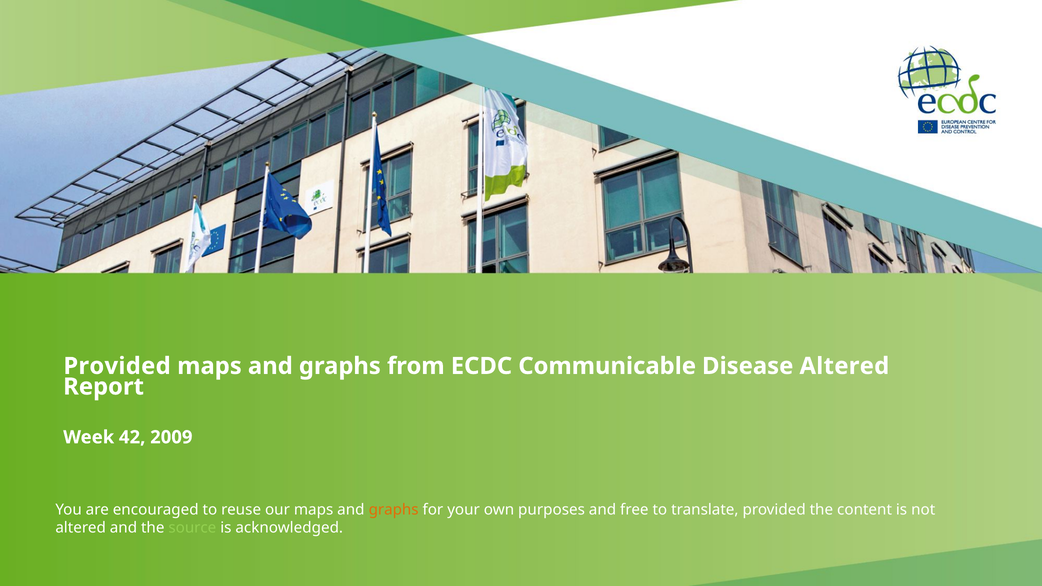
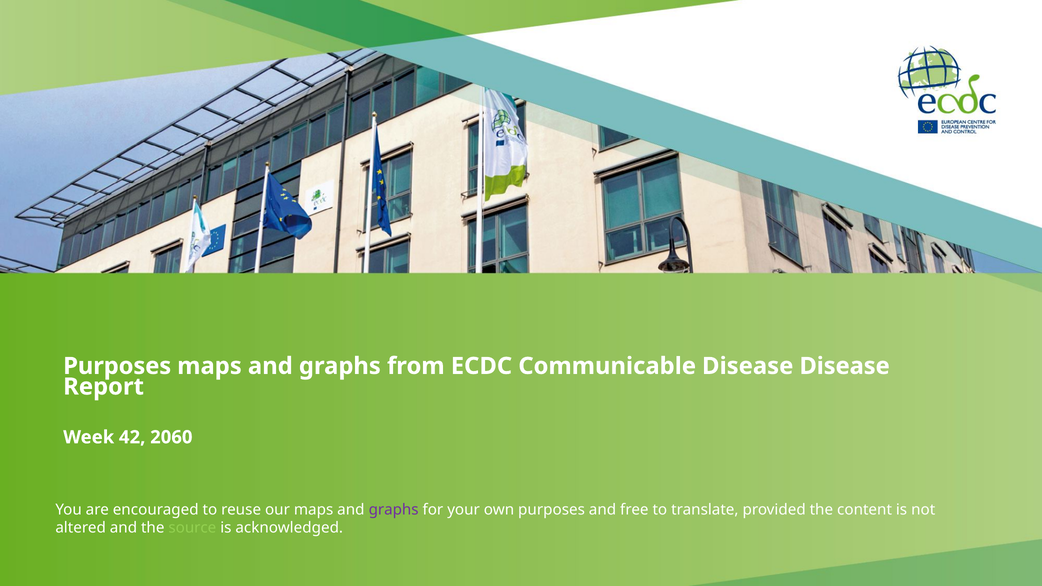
Provided: Provided -> Purposes (117, 366)
Disease Altered: Altered -> Disease (845, 366)
2009: 2009 -> 2060 (171, 437)
graphs colour: orange -> purple (394, 510)
